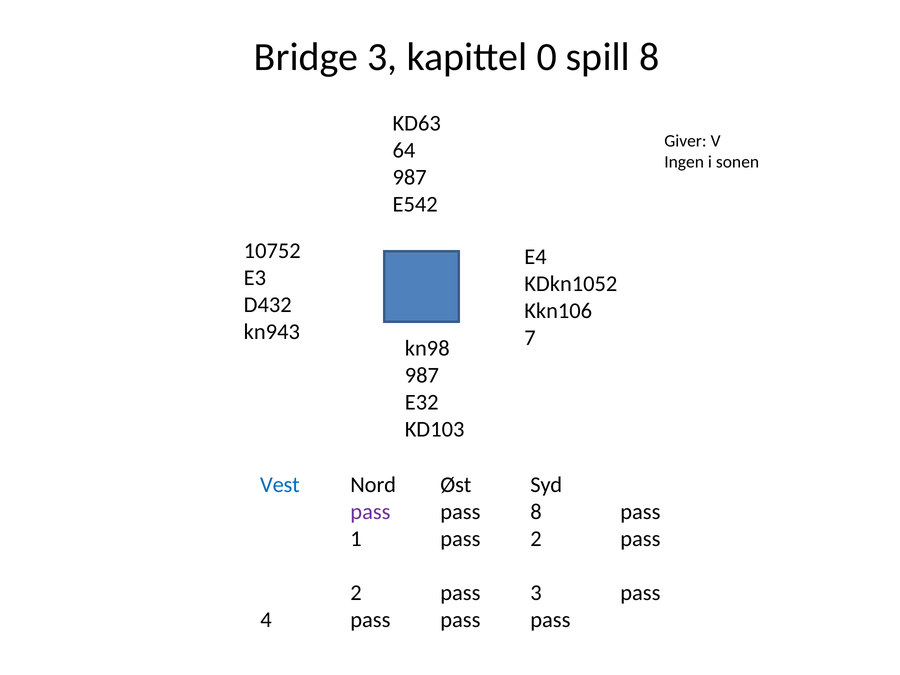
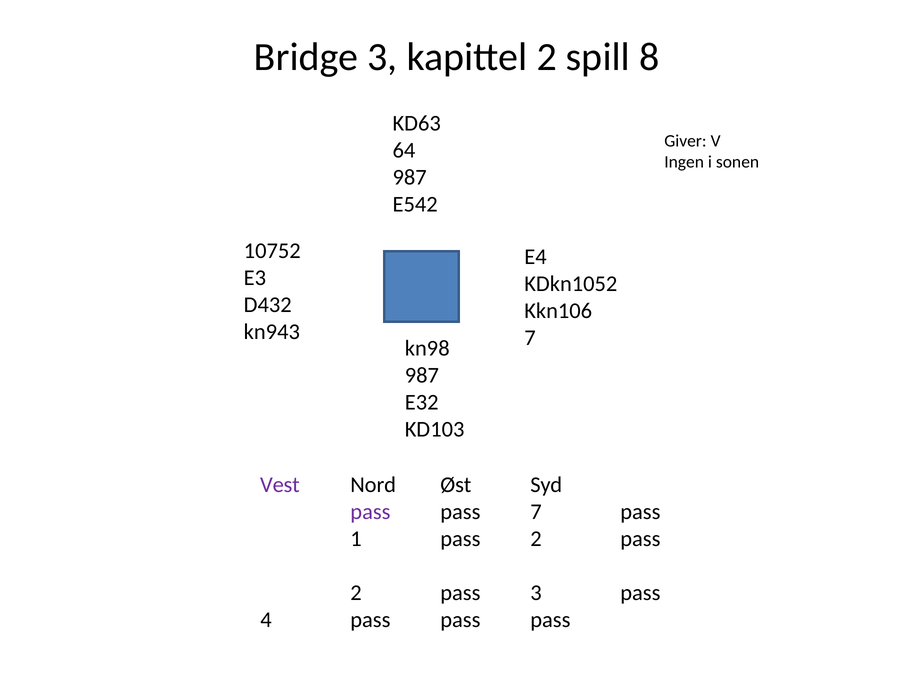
kapittel 0: 0 -> 2 (547, 57)
Vest colour: blue -> purple (280, 485)
pass 8: 8 -> 7 (536, 512)
